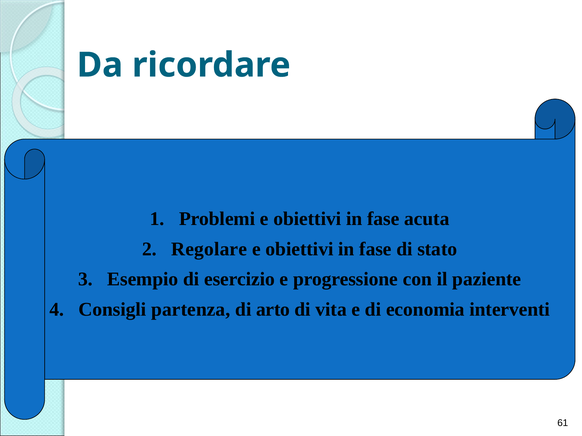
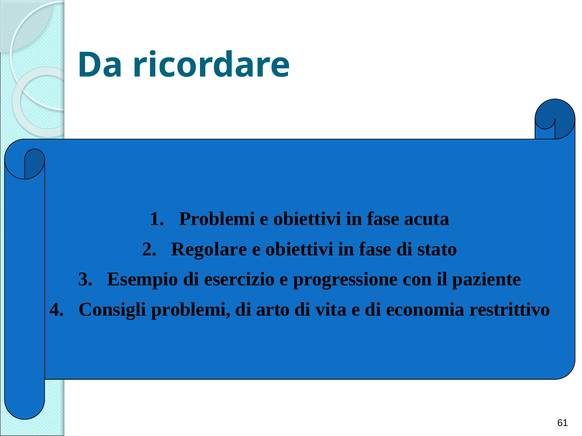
Consigli partenza: partenza -> problemi (191, 310)
interventi: interventi -> restrittivo (510, 310)
